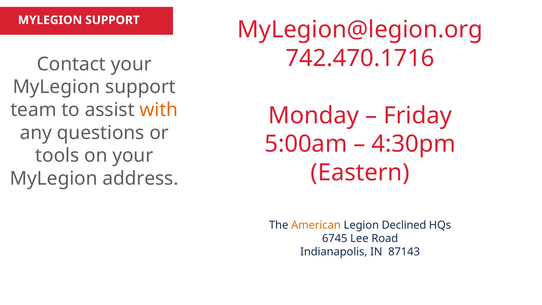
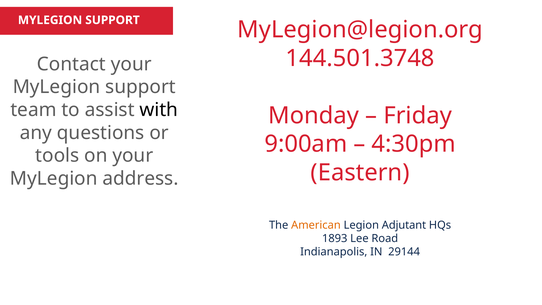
742.470.1716: 742.470.1716 -> 144.501.3748 (360, 58)
with colour: orange -> black (159, 110)
5:00am: 5:00am -> 9:00am (306, 144)
Declined: Declined -> Adjutant (404, 225)
6745: 6745 -> 1893 (335, 238)
87143: 87143 -> 29144 (404, 252)
